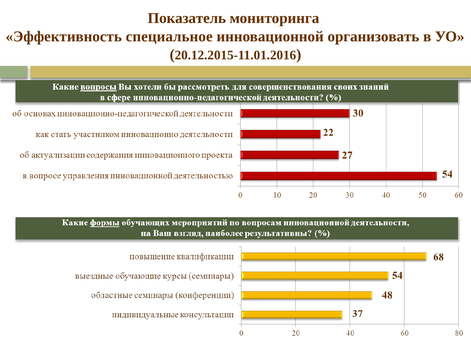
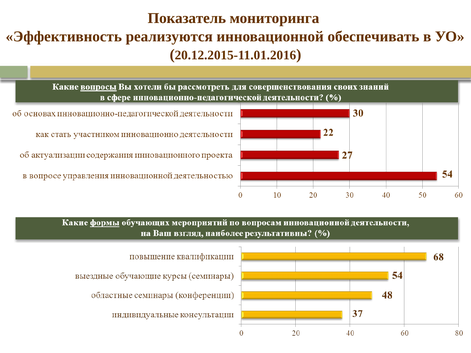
специальное: специальное -> реализуются (169, 36)
организовать: организовать -> обеспечивать (373, 36)
